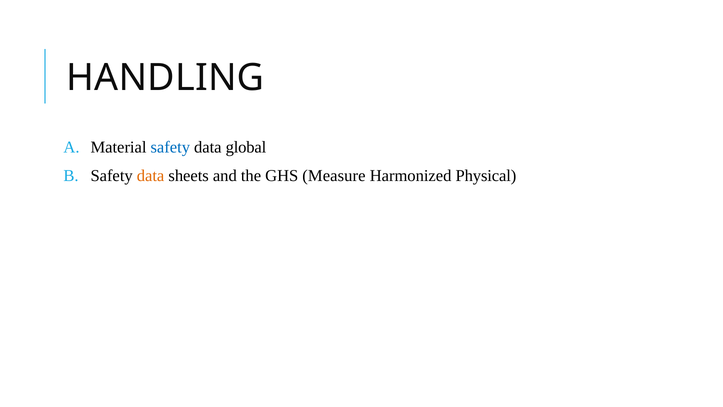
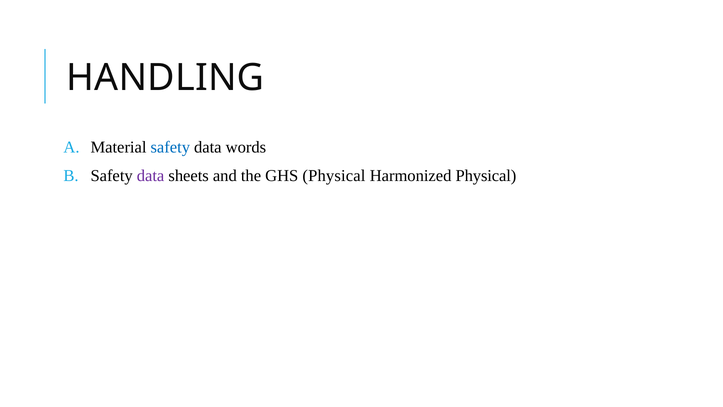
global: global -> words (246, 147)
data colour: orange -> purple (151, 176)
GHS Measure: Measure -> Physical (334, 176)
